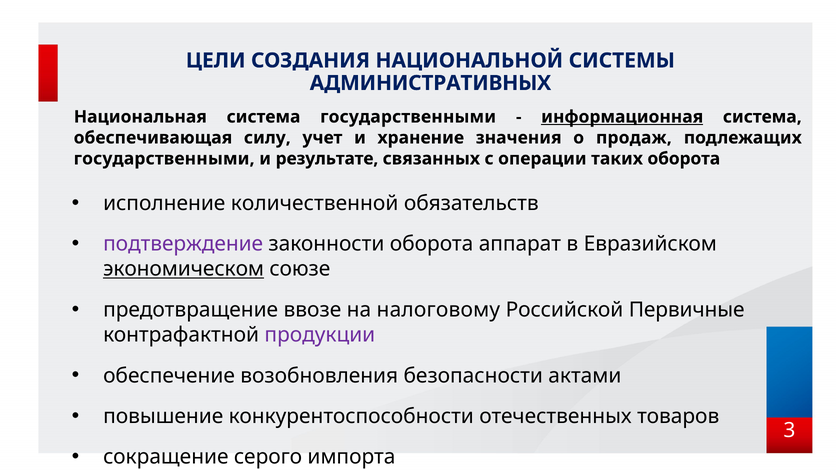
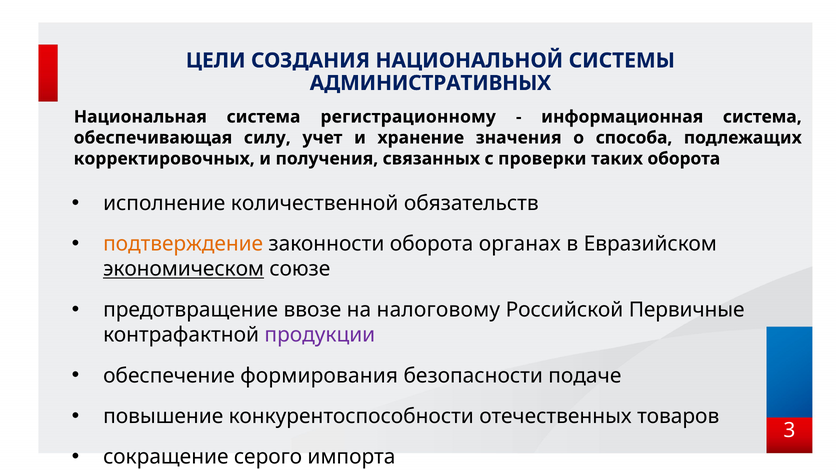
система государственными: государственными -> регистрационному (408, 117)
информационная underline: present -> none (622, 117)
продаж: продаж -> способа (634, 138)
государственными: государственными -> корректировочных (164, 159)
результате: результате -> получения (327, 159)
операции: операции -> проверки (542, 159)
подтверждение colour: purple -> orange (183, 244)
аппарат: аппарат -> органах (520, 244)
возобновления: возобновления -> формирования (319, 376)
актами: актами -> подаче (585, 376)
